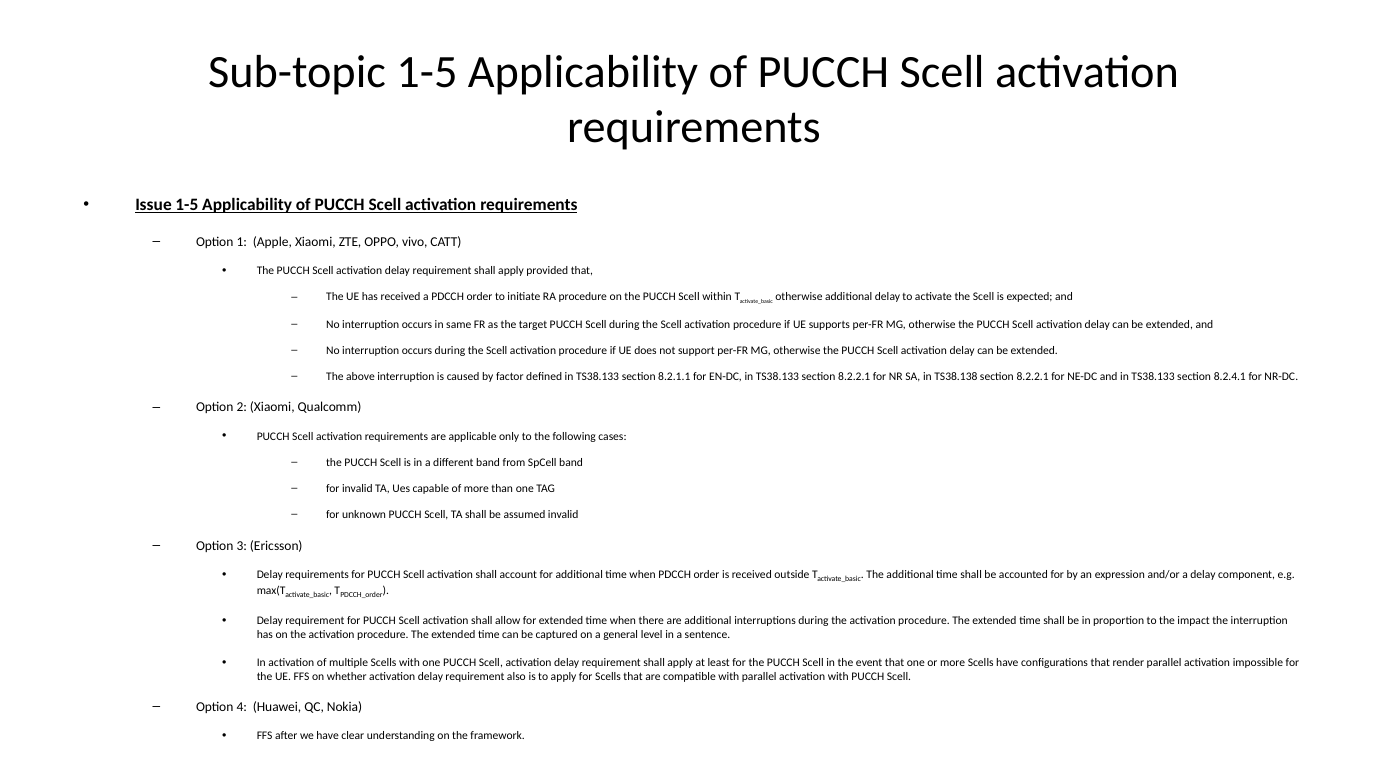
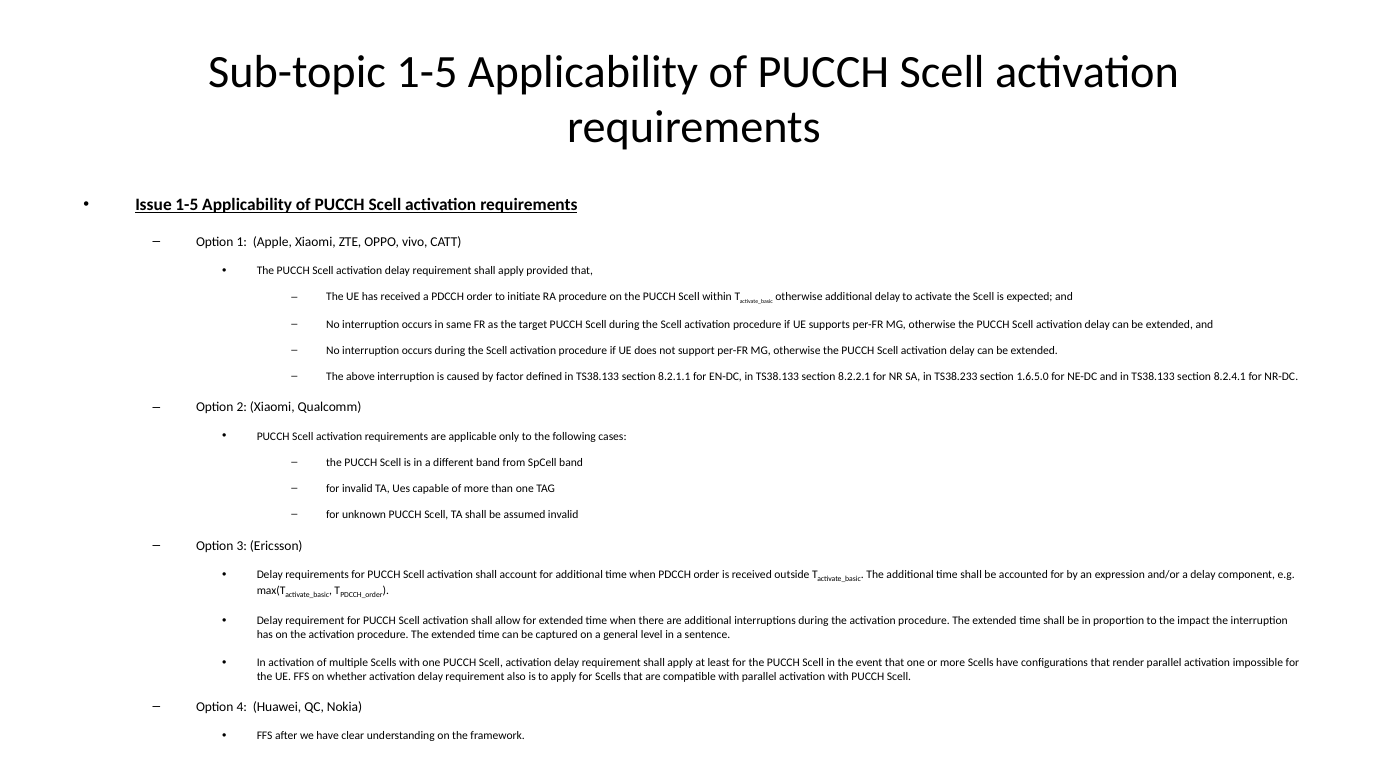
TS38.138: TS38.138 -> TS38.233 (956, 377)
8.2.2.1: 8.2.2.1 -> 1.6.5.0 (1033, 377)
